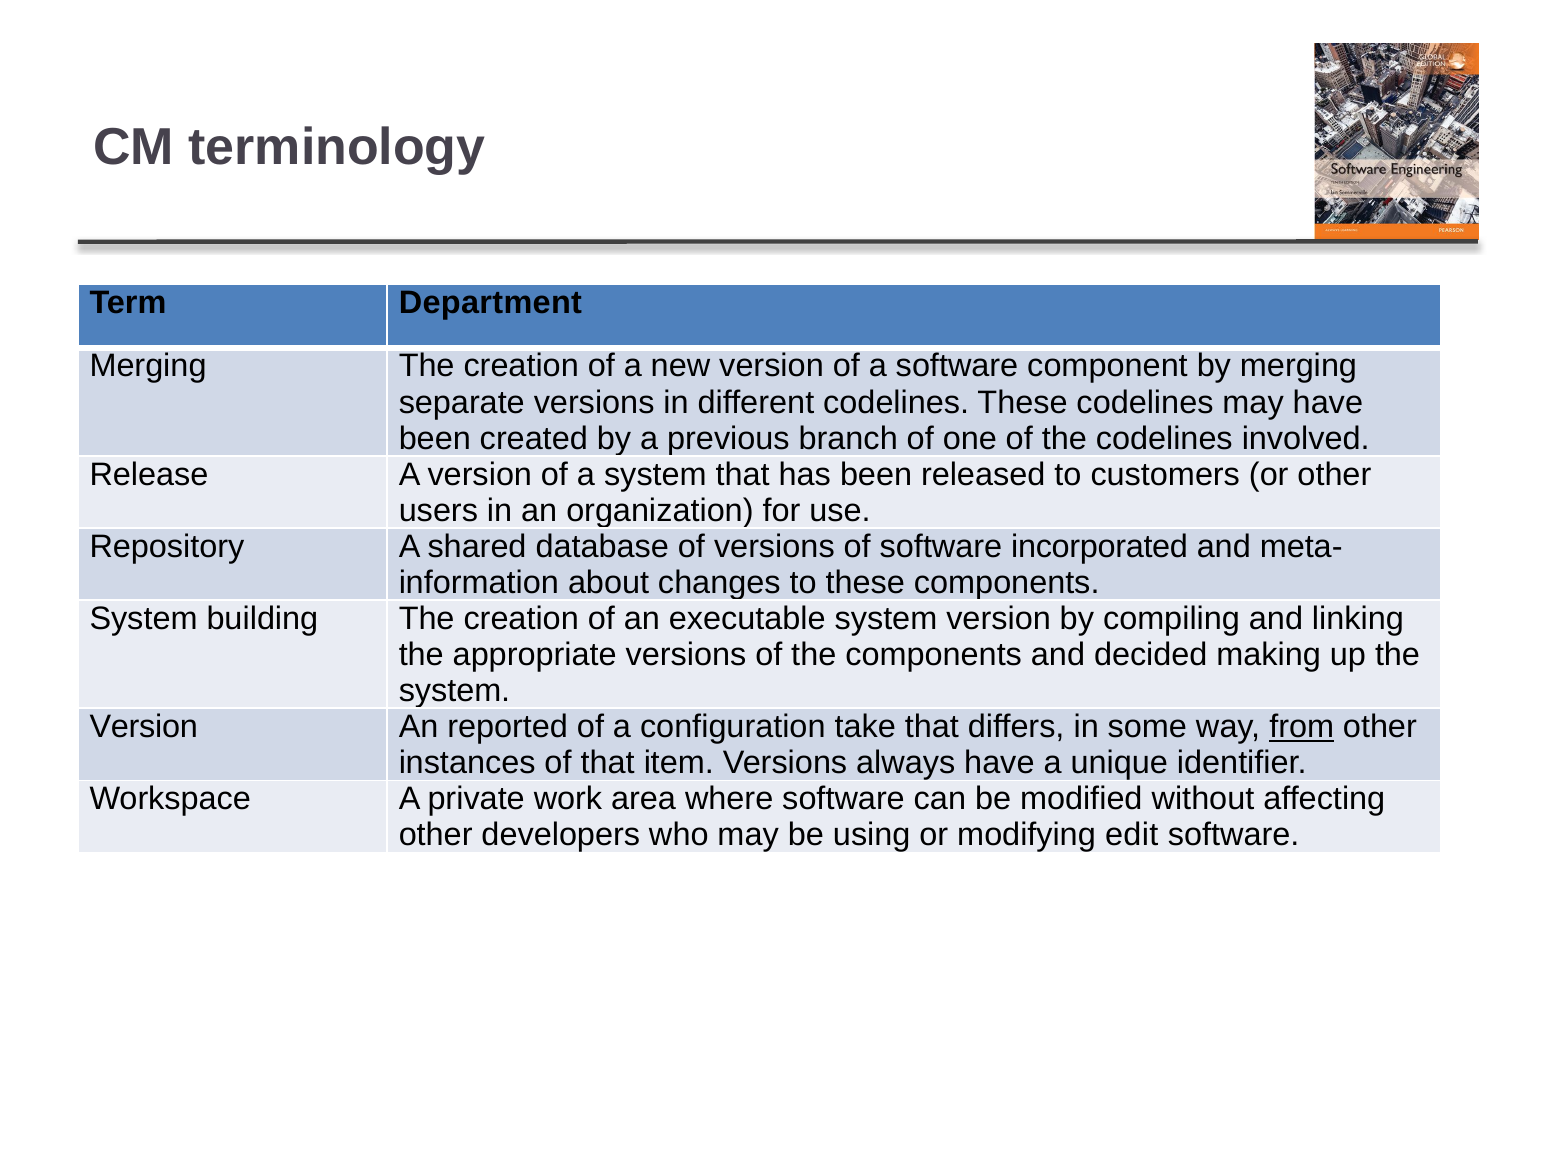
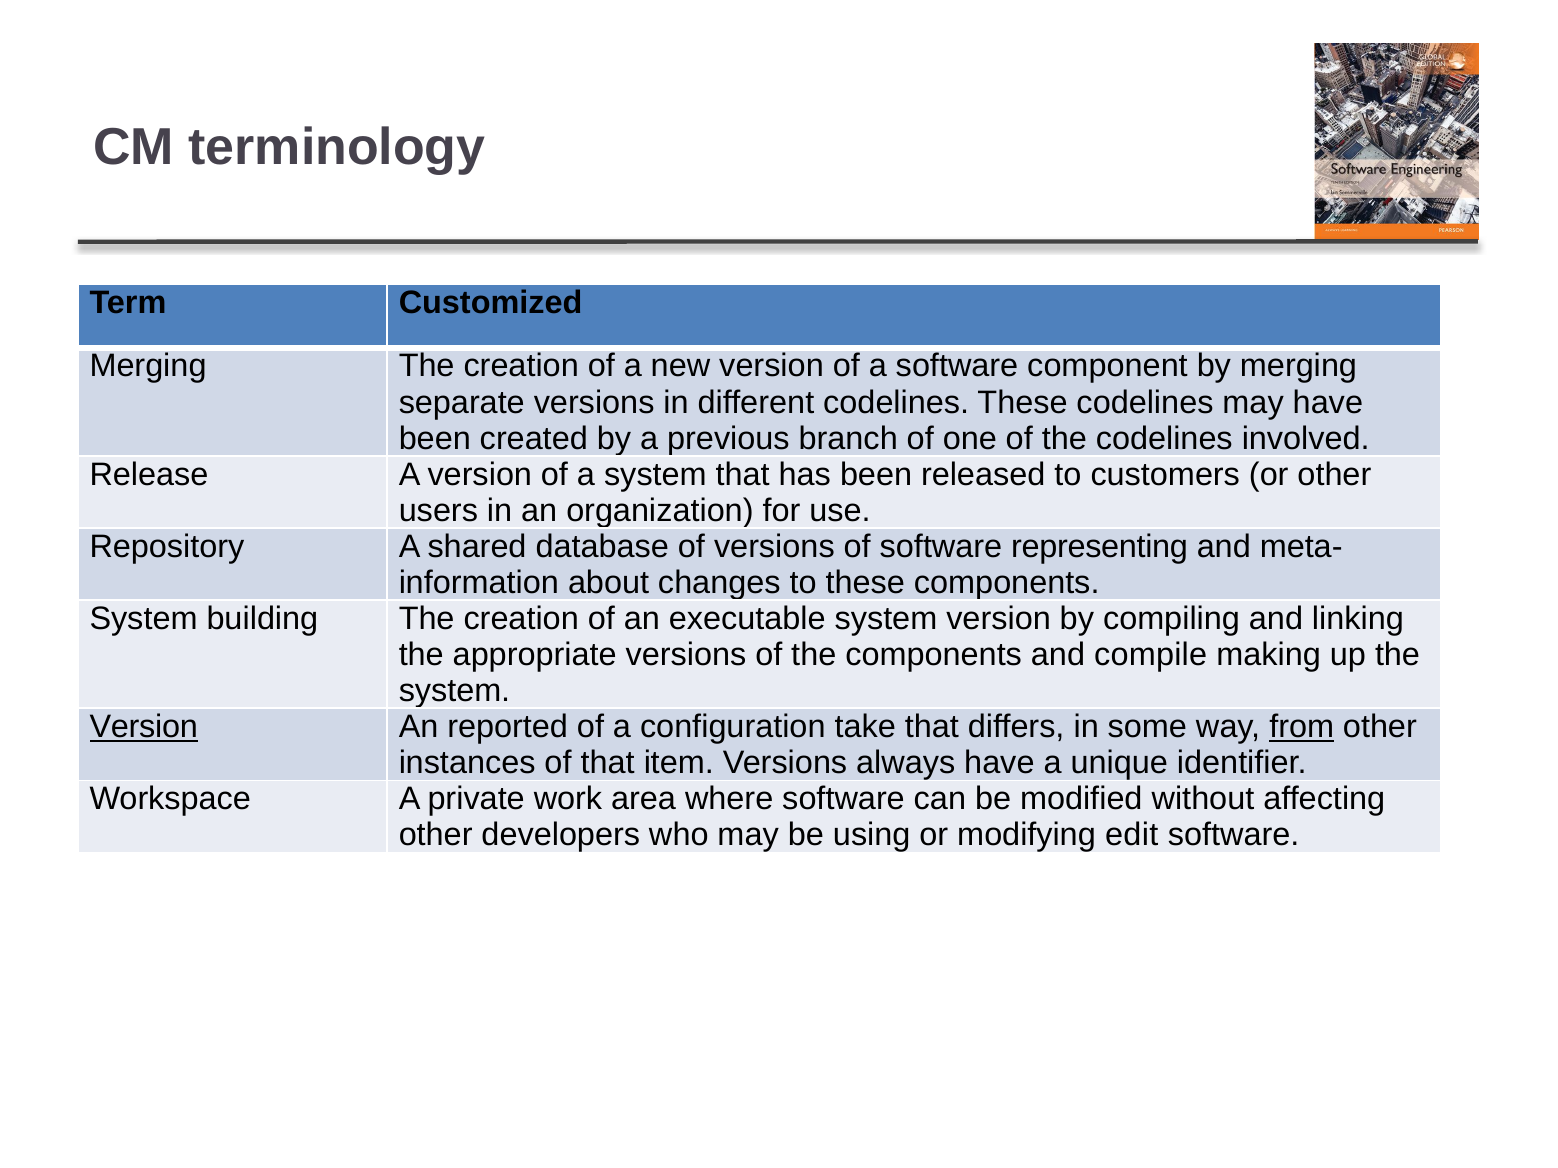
Department: Department -> Customized (491, 303)
incorporated: incorporated -> representing (1100, 547)
decided: decided -> compile (1151, 655)
Version underline: none -> present (144, 727)
